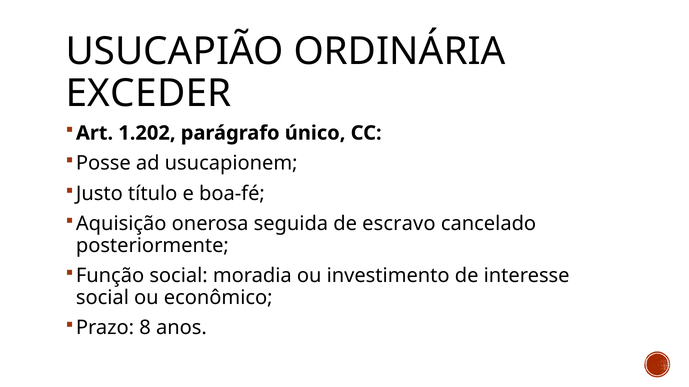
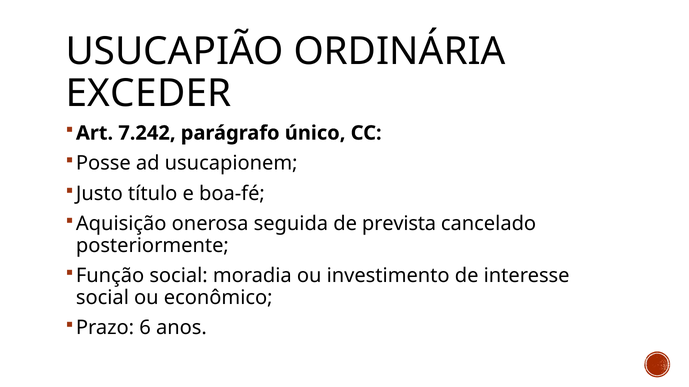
1.202: 1.202 -> 7.242 (147, 133)
escravo: escravo -> prevista (399, 224)
8: 8 -> 6 (145, 328)
